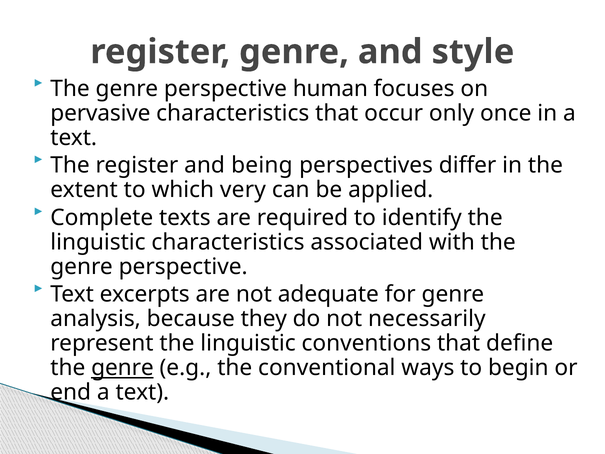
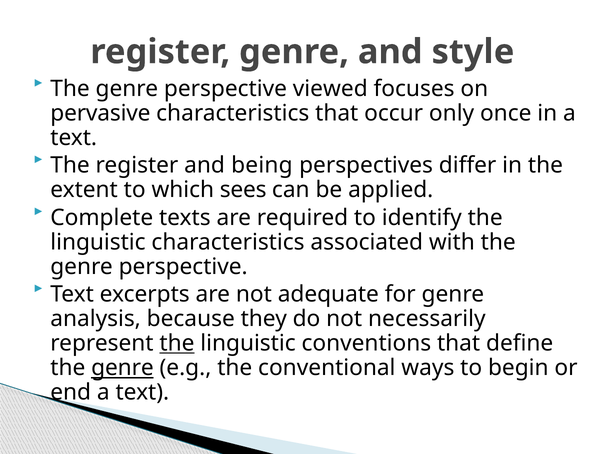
human: human -> viewed (330, 89)
very: very -> sees (243, 190)
the underline: none -> present (177, 343)
